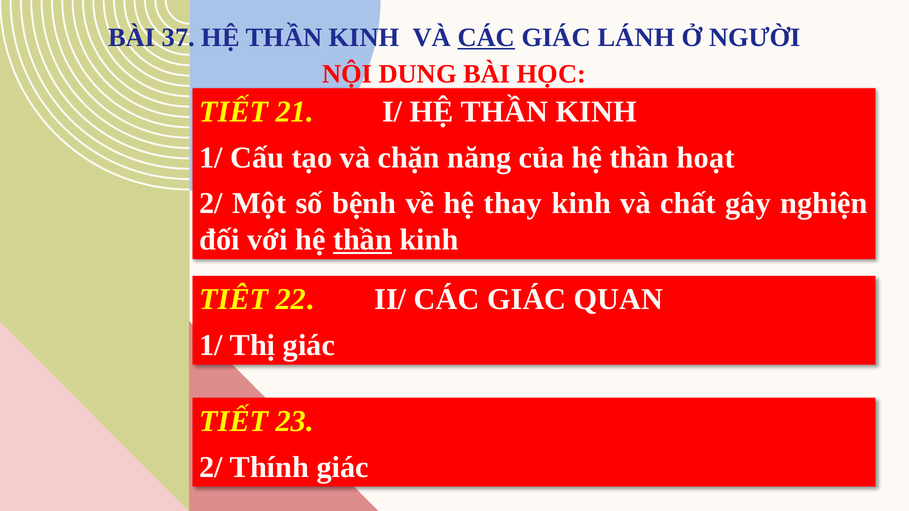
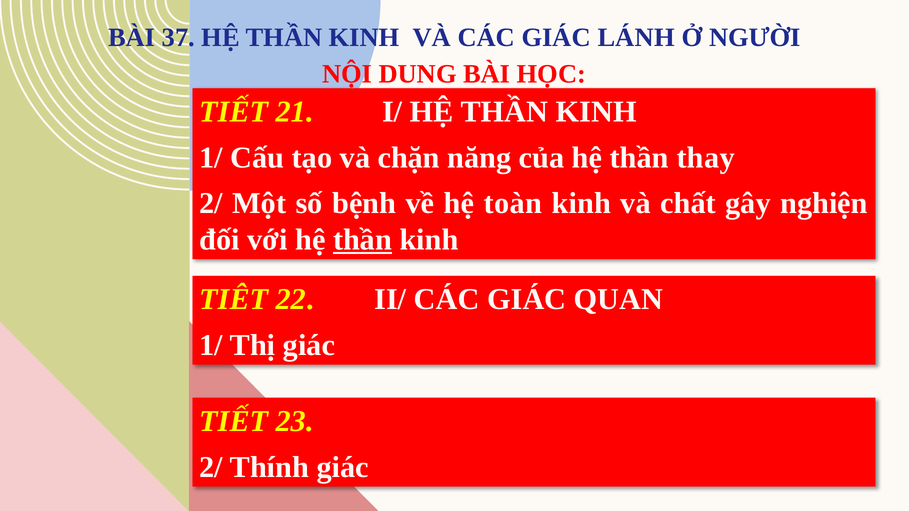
CÁC underline: present -> none (486, 37)
hoạt: hoạt -> thay (706, 158)
thay: thay -> toàn (513, 204)
